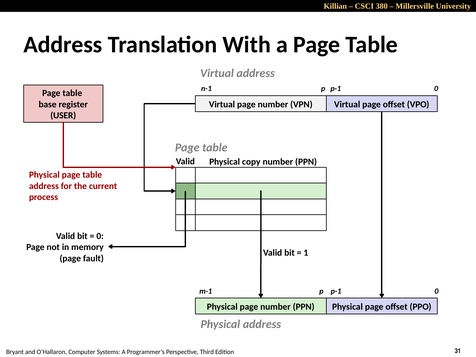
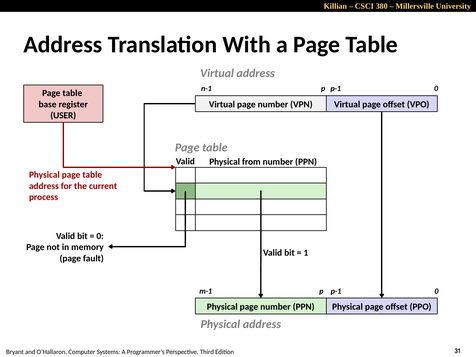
copy: copy -> from (251, 162)
